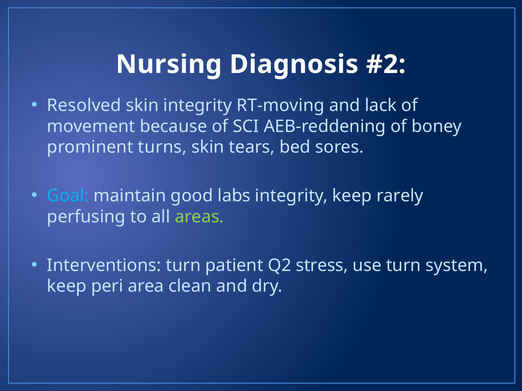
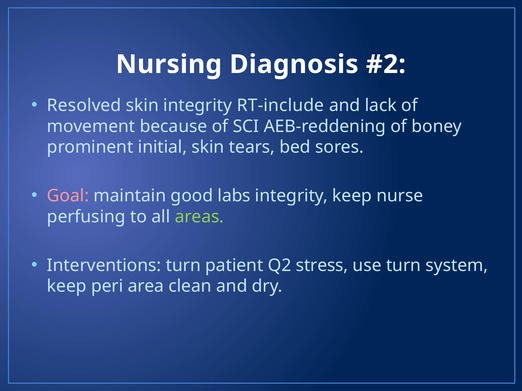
RT-moving: RT-moving -> RT-include (281, 106)
turns: turns -> initial (162, 147)
Goal colour: light blue -> pink (68, 196)
rarely: rarely -> nurse (400, 196)
